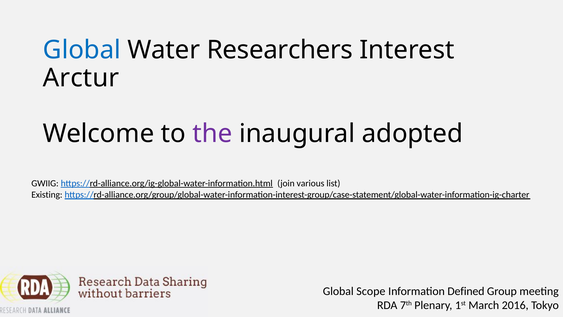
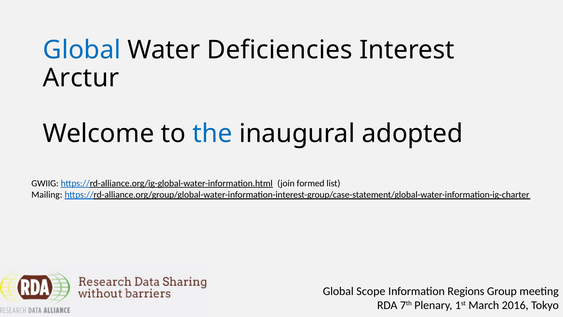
Researchers: Researchers -> Deficiencies (280, 50)
the colour: purple -> blue (212, 134)
various: various -> formed (311, 183)
Existing: Existing -> Mailing (47, 195)
Defined: Defined -> Regions (466, 291)
